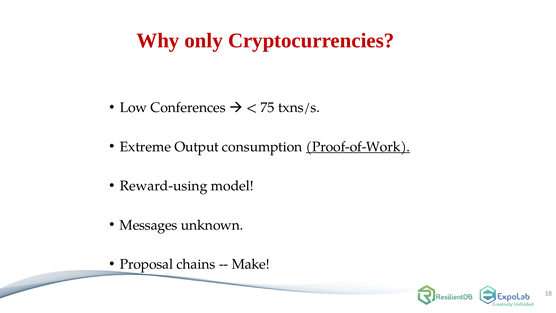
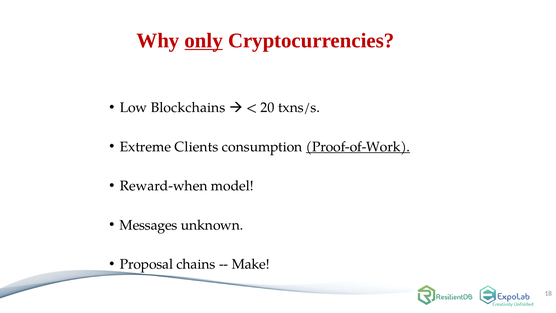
only underline: none -> present (204, 41)
Conferences: Conferences -> Blockchains (188, 107)
75: 75 -> 20 (268, 107)
Output: Output -> Clients (196, 147)
Reward-using: Reward-using -> Reward-when (164, 186)
